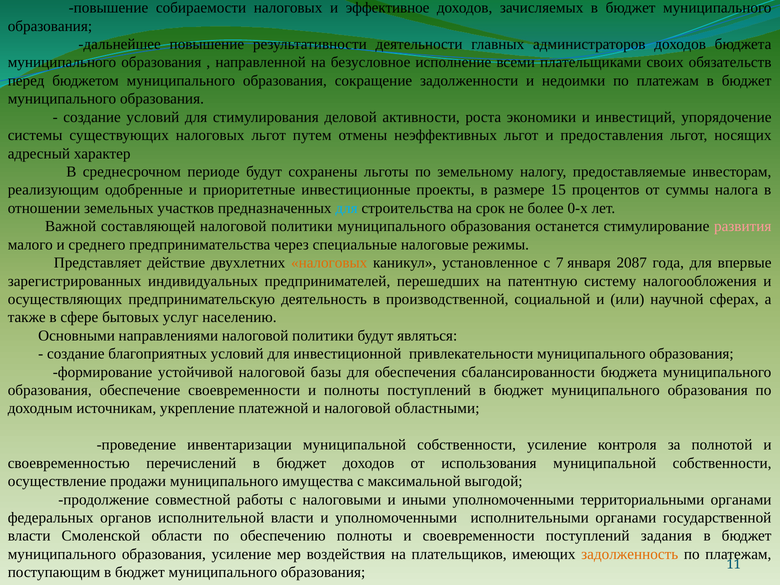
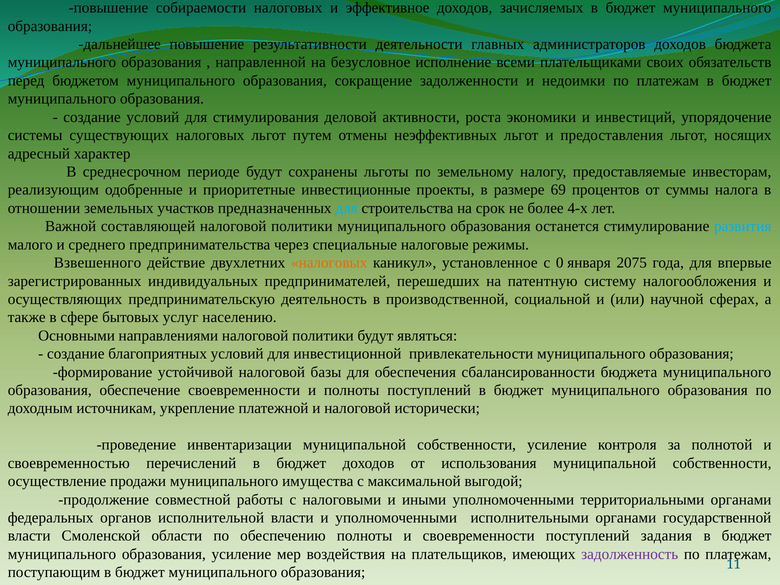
15: 15 -> 69 (558, 190)
0-х: 0-х -> 4-х (578, 208)
развития colour: pink -> light blue (743, 226)
Представляет: Представляет -> Взвешенного (98, 263)
7: 7 -> 0 (560, 263)
2087: 2087 -> 2075 (632, 263)
областными: областными -> исторически (437, 408)
задолженность colour: orange -> purple (630, 554)
